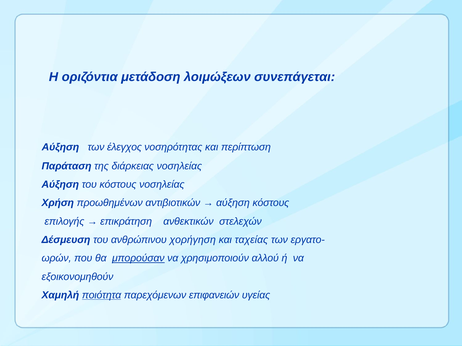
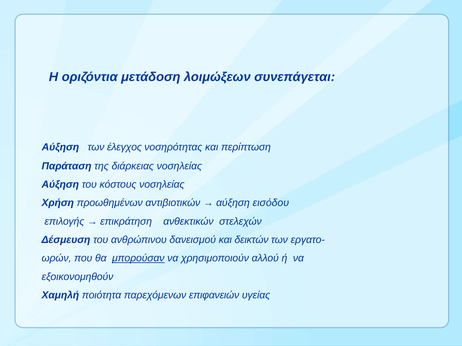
αύξηση κόστους: κόστους -> εισόδου (271, 203)
χορήγηση: χορήγηση -> δανεισμού (193, 240)
ταχείας: ταχείας -> δεικτών (251, 240)
ποιότητα underline: present -> none (102, 296)
